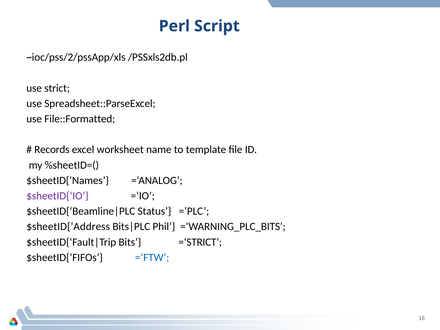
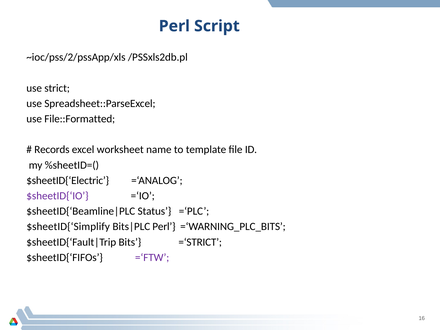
$sheetID{‘Names: $sheetID{‘Names -> $sheetID{‘Electric (68, 180)
$sheetID{‘Address: $sheetID{‘Address -> $sheetID{‘Simplify (68, 227)
Phil: Phil -> Perl (164, 227)
=‘FTW colour: blue -> purple (152, 257)
